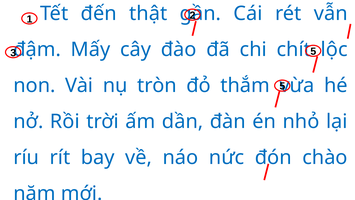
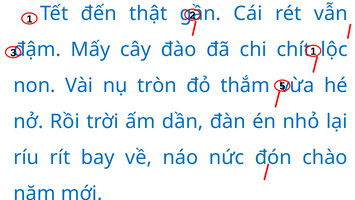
5: 5 -> 1 (313, 52)
